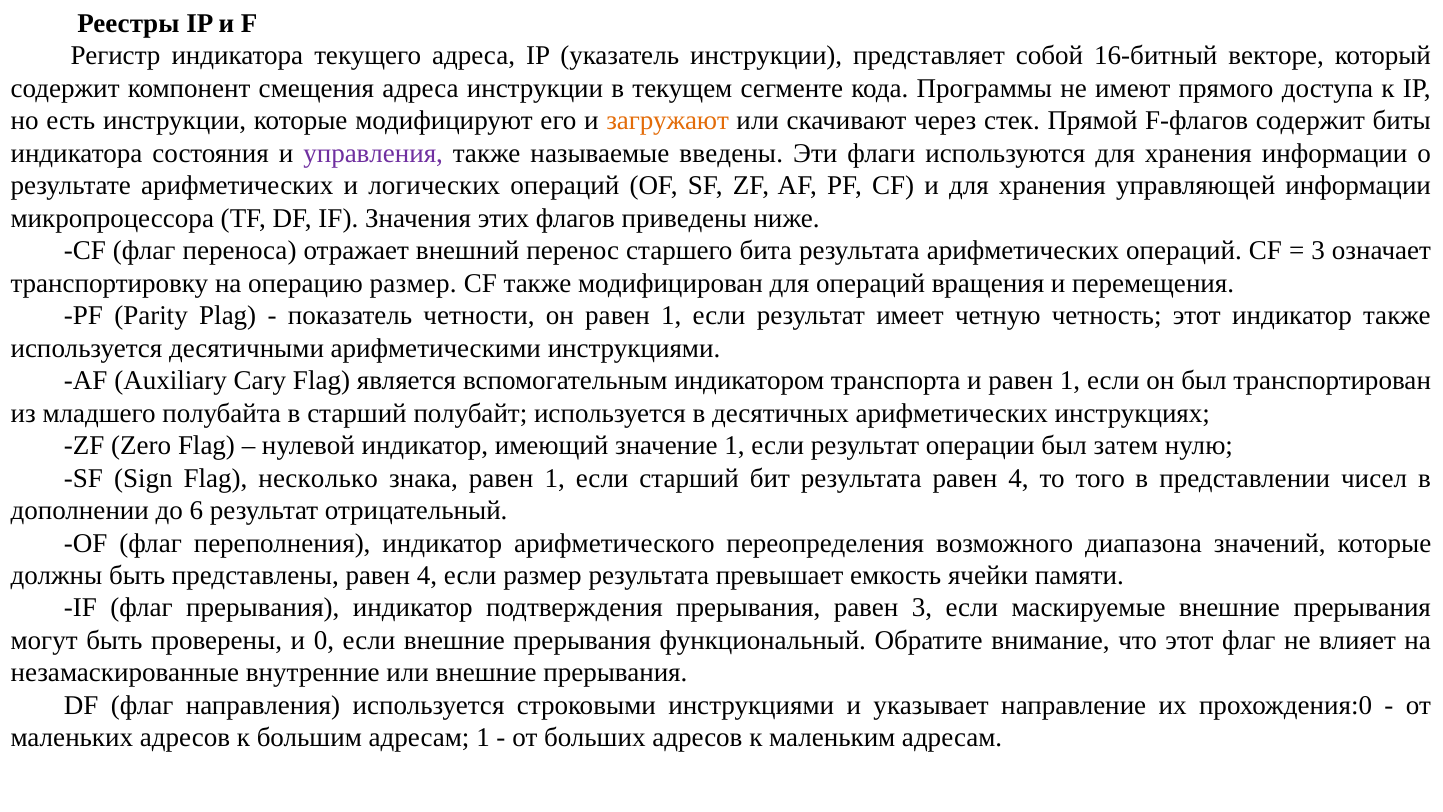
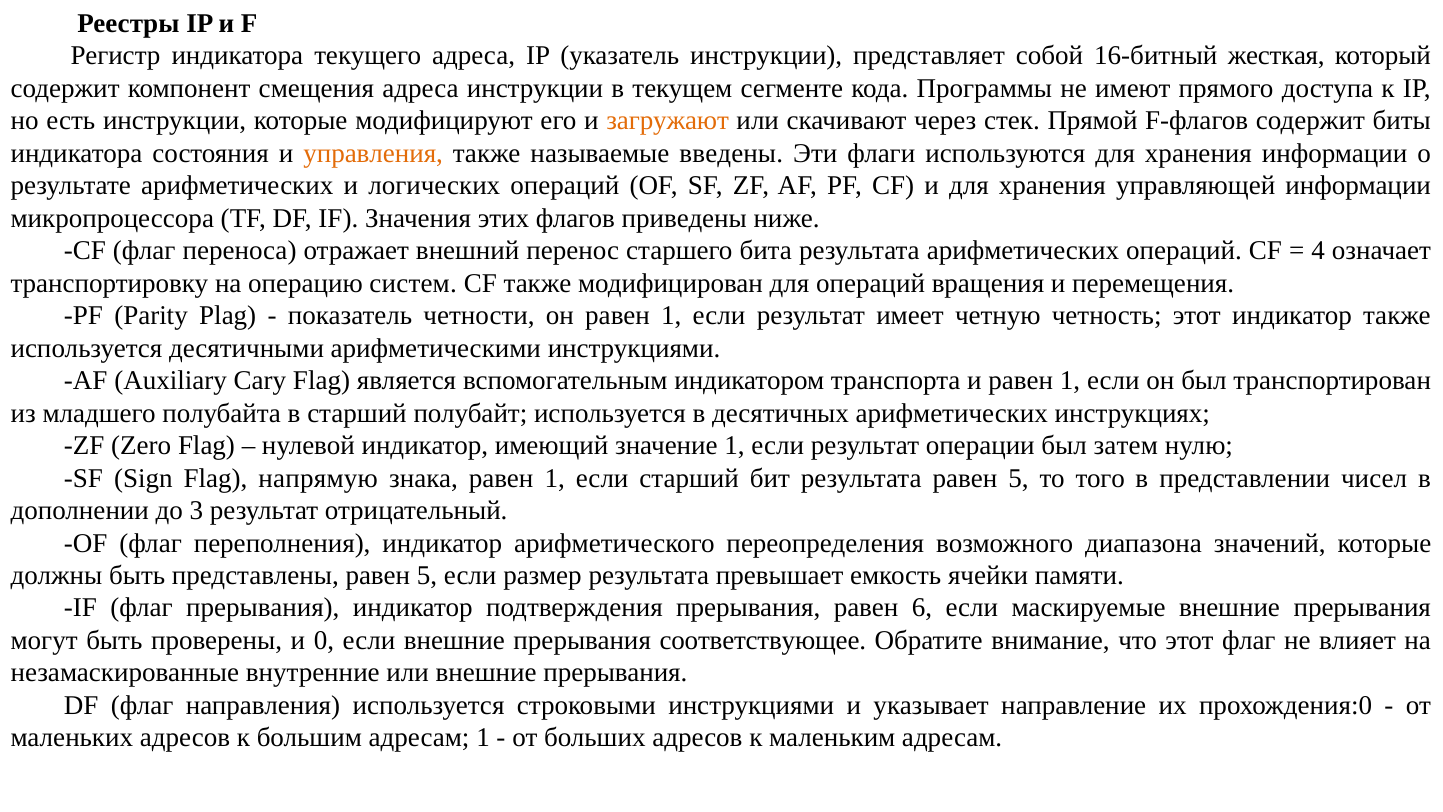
векторе: векторе -> жесткая (1276, 56)
управления colour: purple -> orange (373, 153)
3: 3 -> 4 (1318, 251)
операцию размер: размер -> систем (413, 283)
несколько: несколько -> напрямую (318, 478)
результата равен 4: 4 -> 5 (1019, 478)
6: 6 -> 3 (196, 510)
представлены равен 4: 4 -> 5 (427, 575)
равен 3: 3 -> 6 (922, 608)
функциональный: функциональный -> соответствующее (763, 640)
